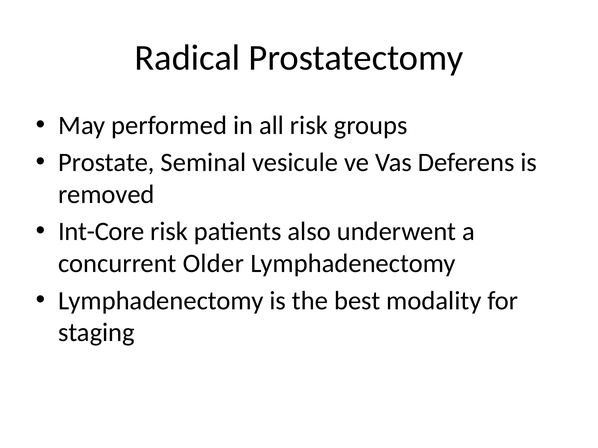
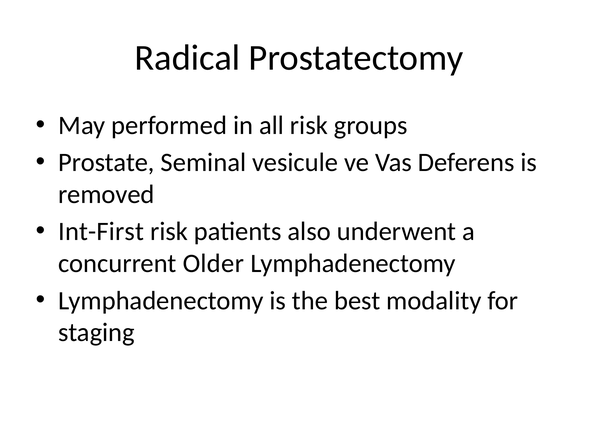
Int-Core: Int-Core -> Int-First (101, 232)
